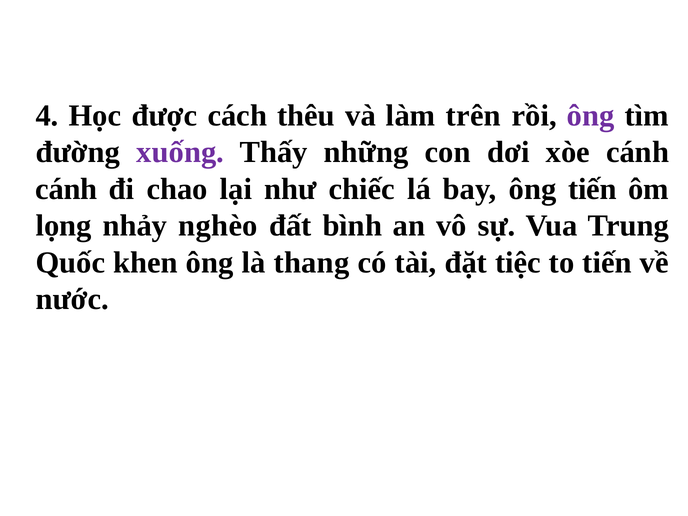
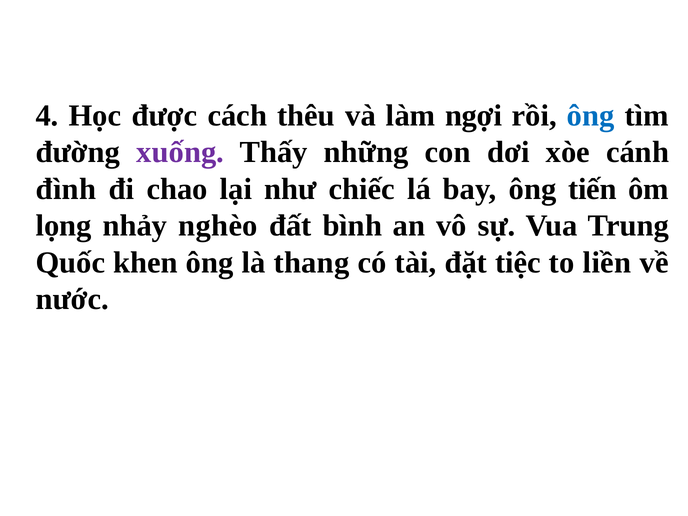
trên: trên -> ngợi (474, 116)
ông colour: purple -> blue (591, 116)
cánh: cánh -> đình (66, 189)
to tiến: tiến -> liền (607, 262)
